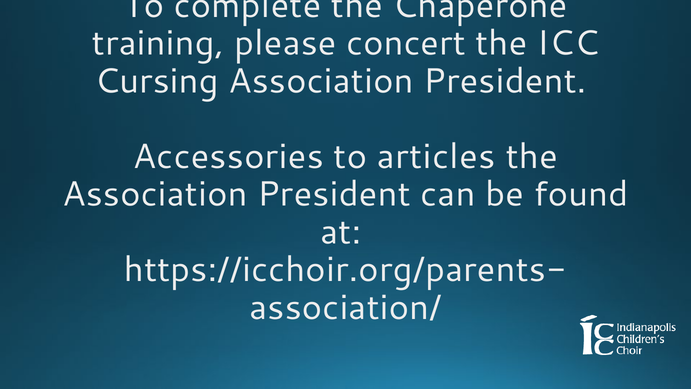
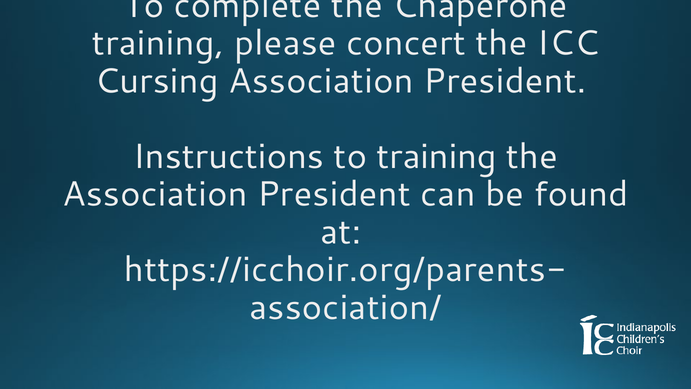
Accessories: Accessories -> Instructions (228, 157)
to articles: articles -> training (437, 157)
